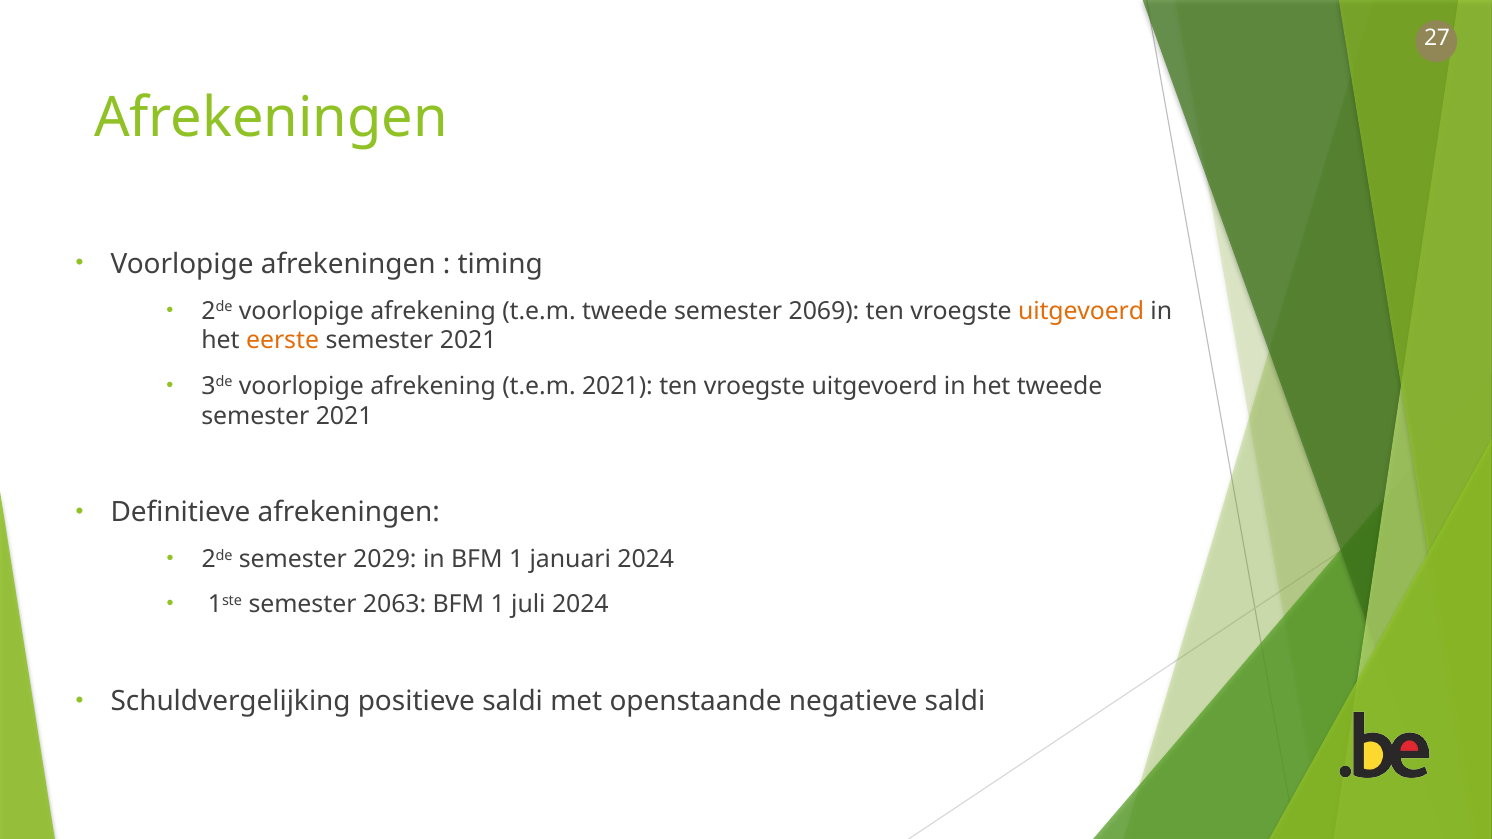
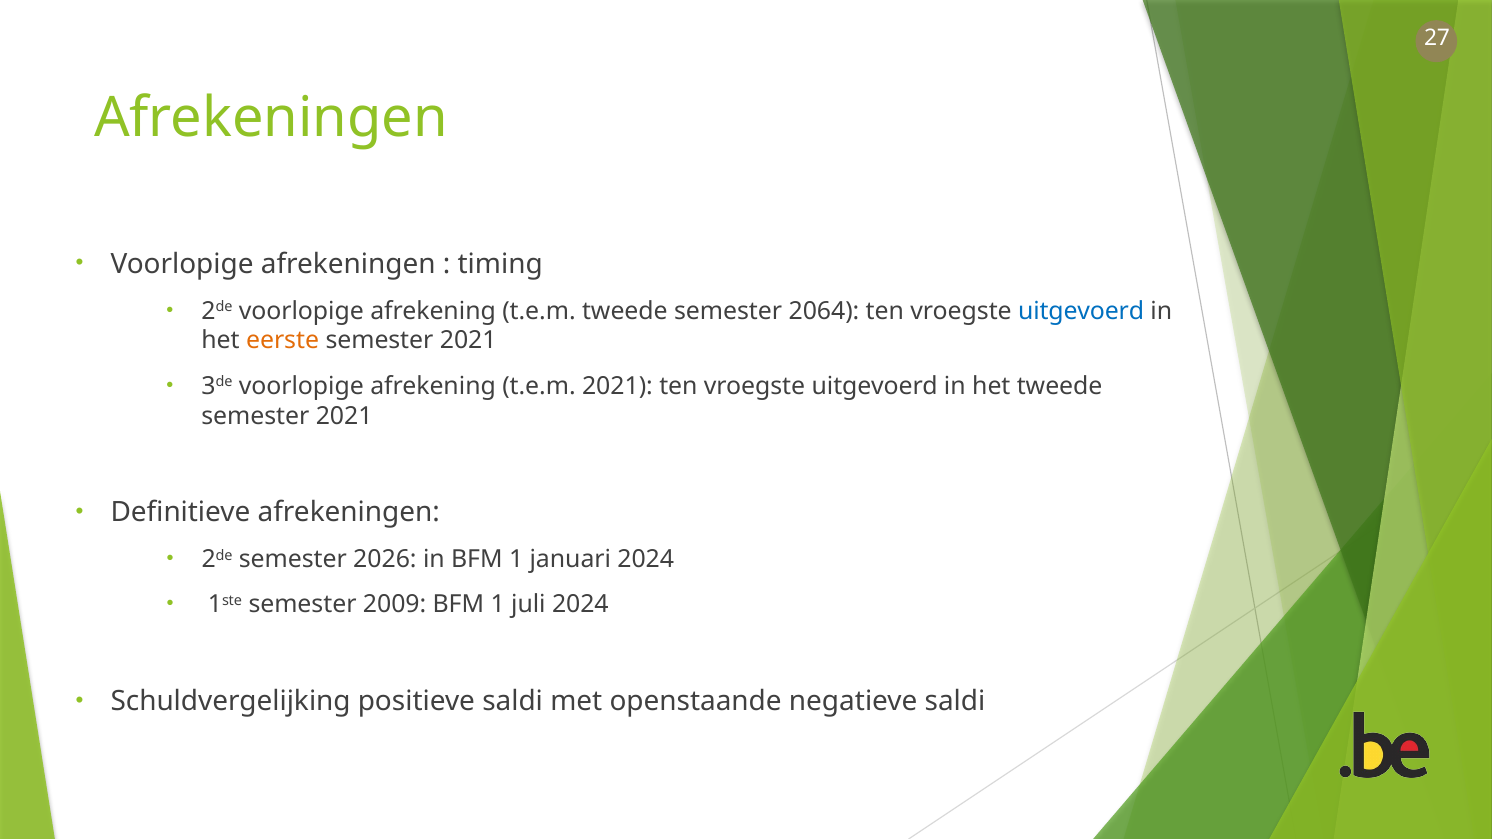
2069: 2069 -> 2064 (824, 311)
uitgevoerd colour: orange -> blue (1081, 311)
2029: 2029 -> 2026 (385, 560)
2063: 2063 -> 2009 (395, 605)
